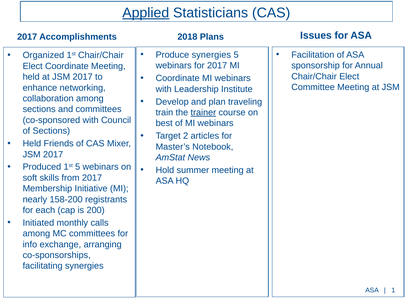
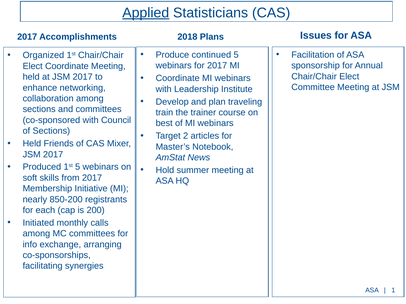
Produce synergies: synergies -> continued (211, 55)
trainer underline: present -> none (203, 113)
158-200: 158-200 -> 850-200 (66, 200)
